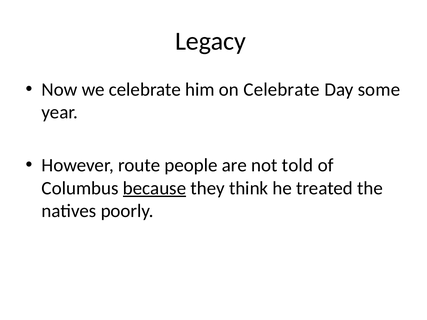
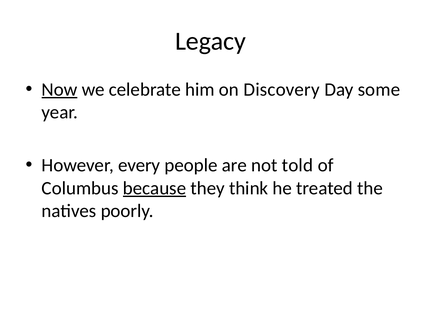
Now underline: none -> present (60, 90)
on Celebrate: Celebrate -> Discovery (282, 90)
route: route -> every (139, 166)
